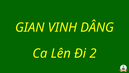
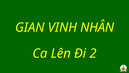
DÂNG: DÂNG -> NHÂN (97, 27)
